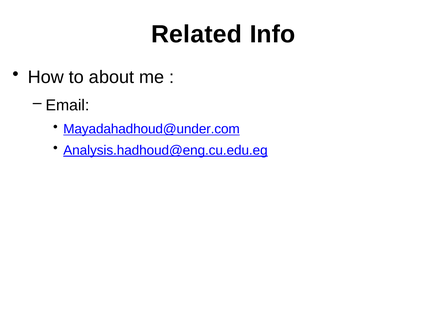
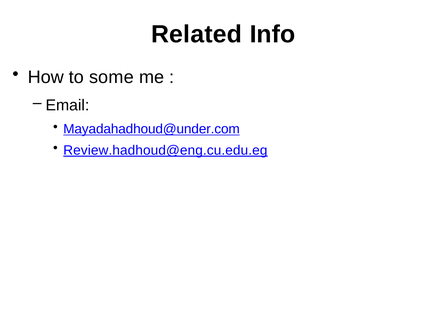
about: about -> some (111, 77)
Analysis.hadhoud@eng.cu.edu.eg: Analysis.hadhoud@eng.cu.edu.eg -> Review.hadhoud@eng.cu.edu.eg (165, 150)
